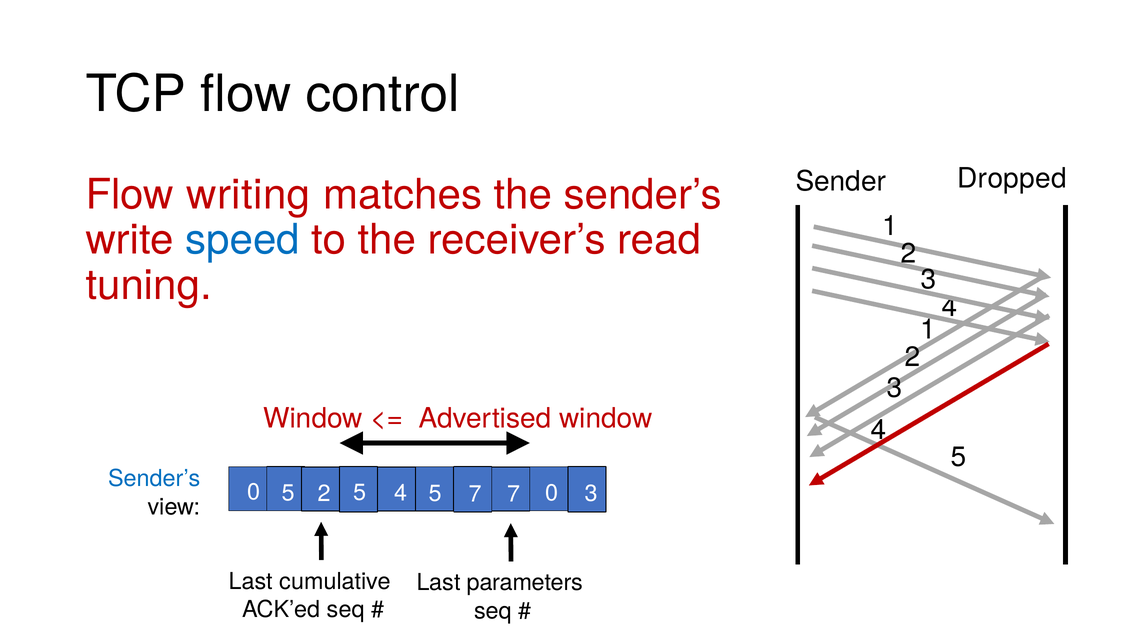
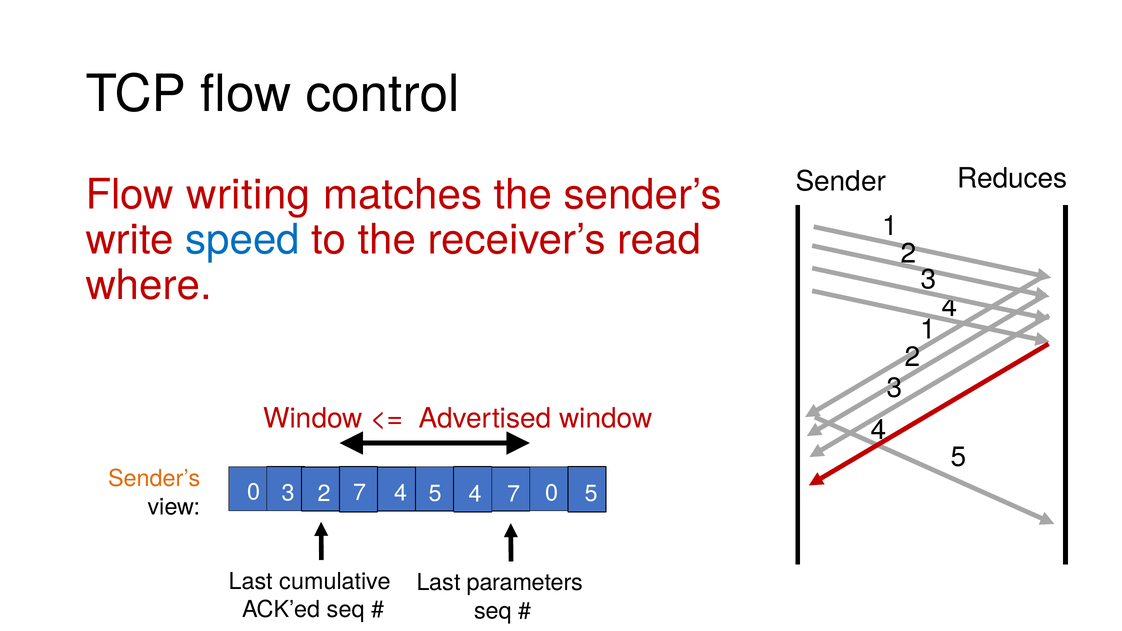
Dropped: Dropped -> Reduces (1012, 178)
tuning: tuning -> where (149, 286)
Sender’s colour: blue -> orange (154, 479)
0 5: 5 -> 3 (288, 493)
2 5: 5 -> 7 (360, 493)
5 7: 7 -> 4 (475, 494)
7 3: 3 -> 5 (591, 493)
